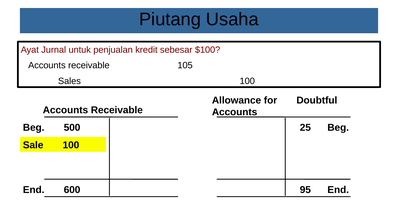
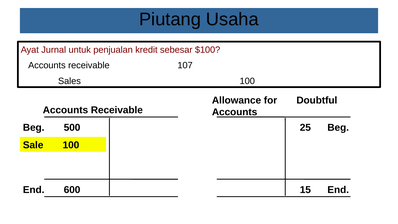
105: 105 -> 107 (185, 65)
95: 95 -> 15 (305, 190)
